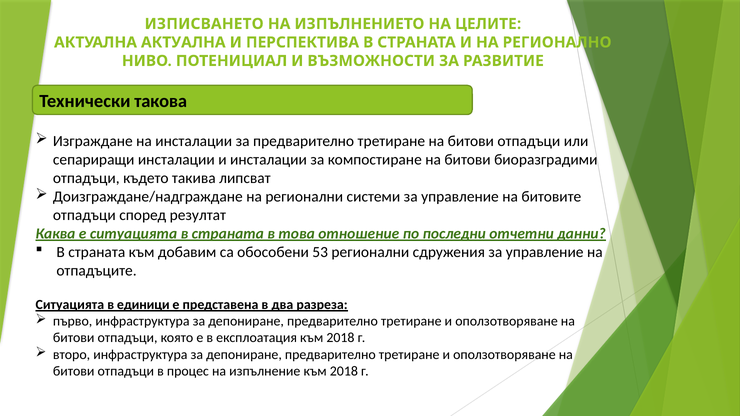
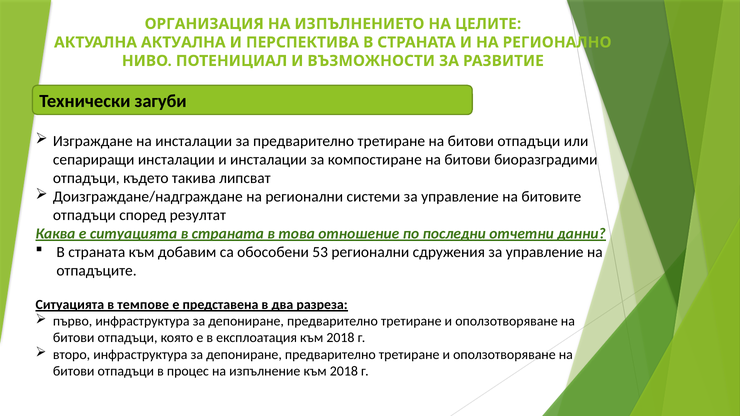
ИЗПИСВАНЕТО: ИЗПИСВАНЕТО -> ОРГАНИЗАЦИЯ (204, 24)
такова: такова -> загуби (161, 101)
единици: единици -> темпове (143, 305)
